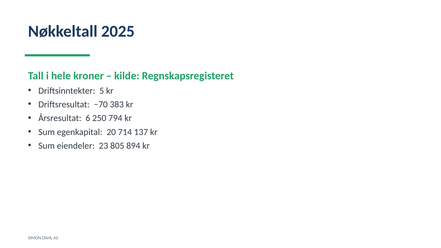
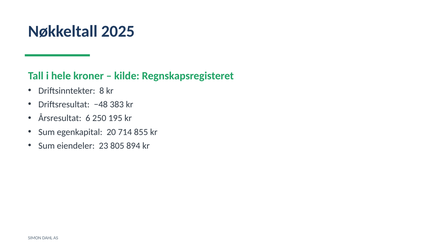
5: 5 -> 8 (102, 91)
−70: −70 -> −48 (101, 104)
794: 794 -> 195 (115, 118)
137: 137 -> 855 (141, 132)
